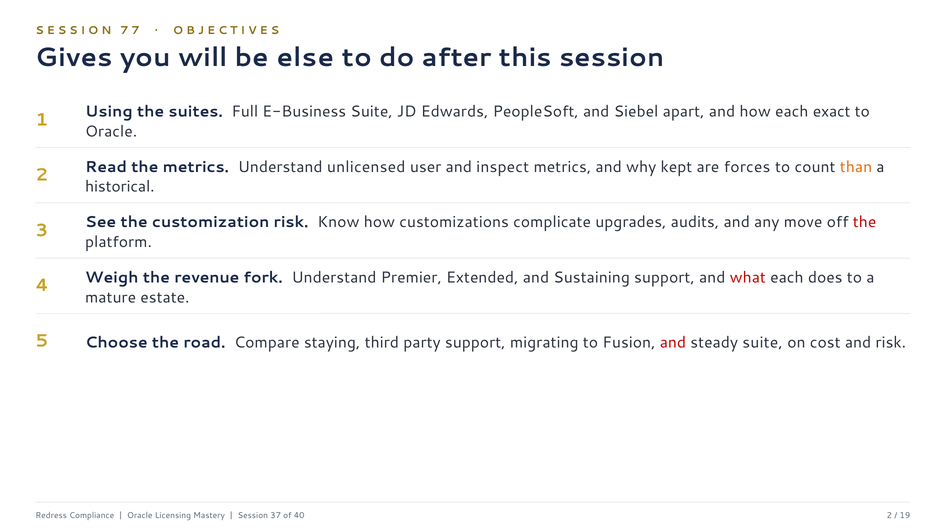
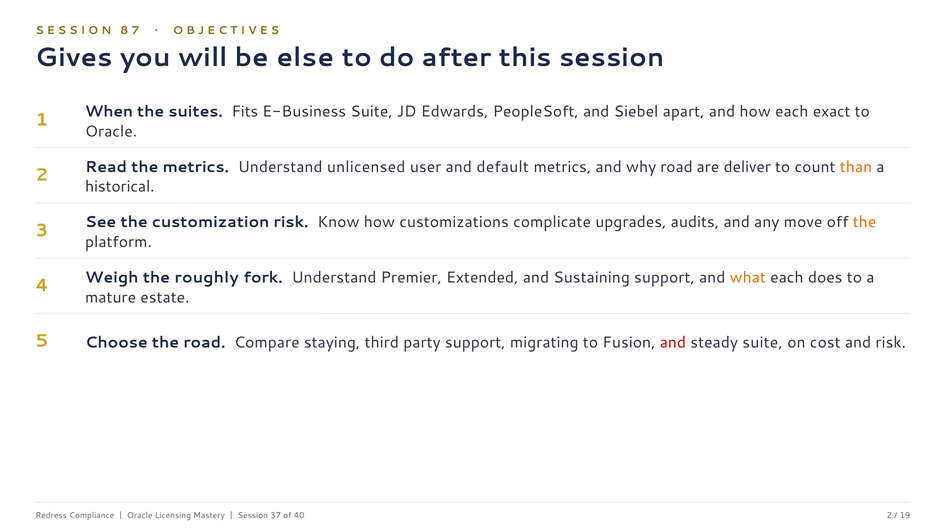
7: 7 -> 8 (124, 31)
Using: Using -> When (109, 112)
Full: Full -> Fits (245, 112)
inspect: inspect -> default (503, 167)
why kept: kept -> road (677, 167)
forces: forces -> deliver (747, 167)
the colour: red -> orange (865, 222)
revenue: revenue -> roughly (207, 278)
what colour: red -> orange (748, 278)
